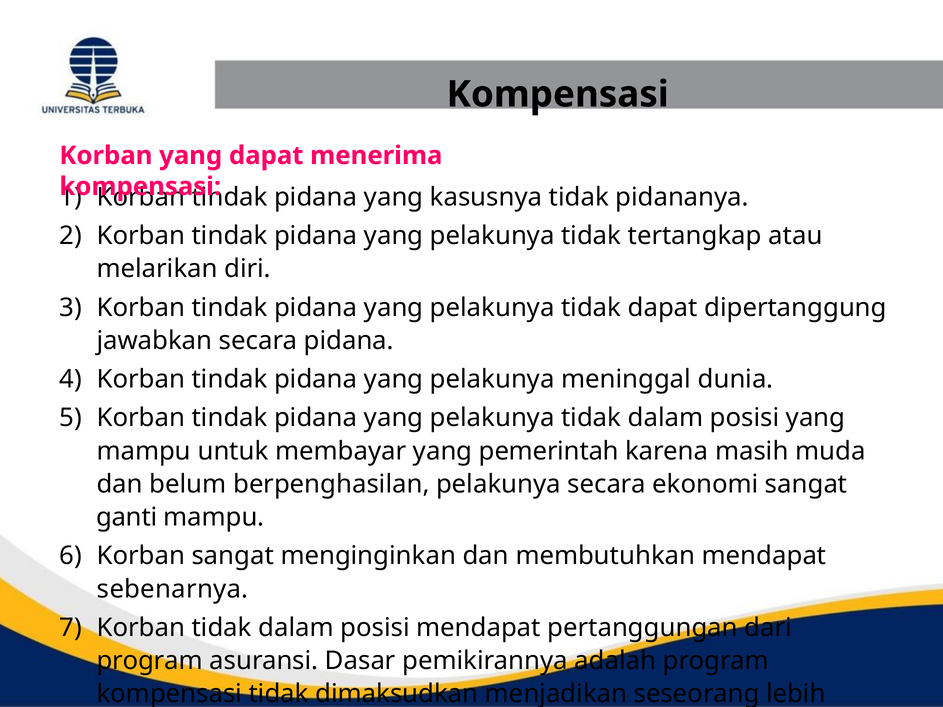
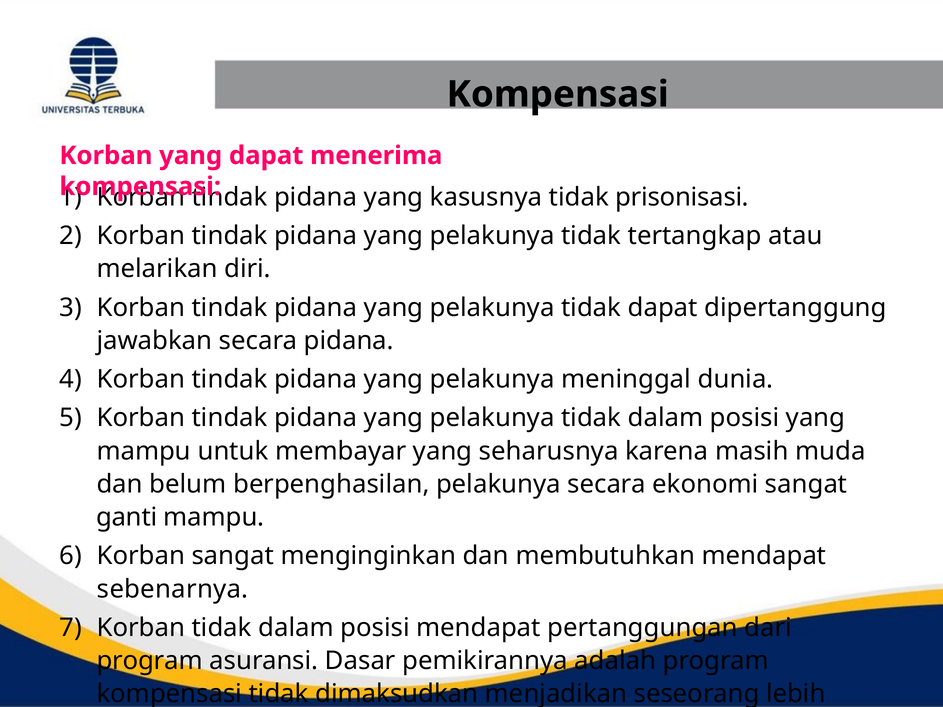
pidananya: pidananya -> prisonisasi (682, 197)
pemerintah: pemerintah -> seharusnya (549, 451)
